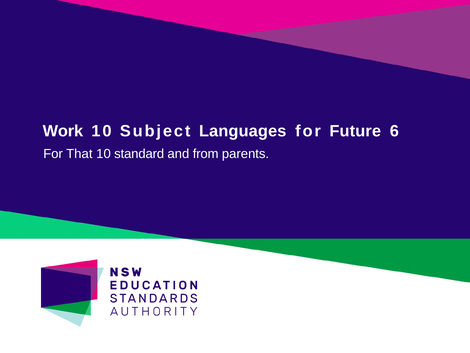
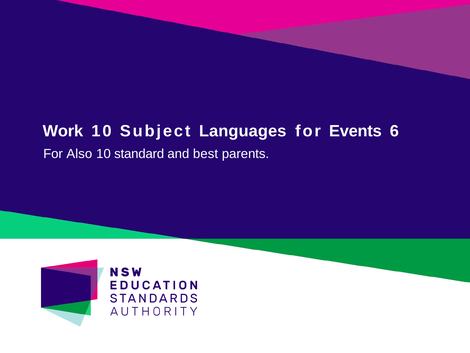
Future: Future -> Events (355, 131)
That: That -> Also (79, 154)
from: from -> best (206, 154)
